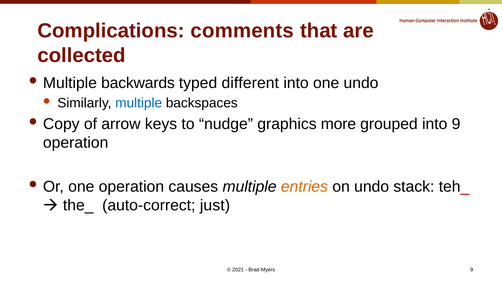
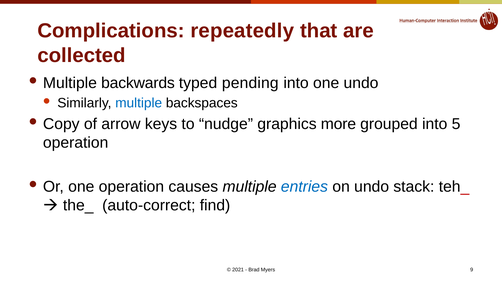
comments: comments -> repeatedly (242, 31)
different: different -> pending (250, 83)
into 9: 9 -> 5 (456, 124)
entries colour: orange -> blue (304, 187)
just: just -> find (215, 206)
